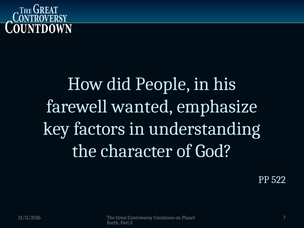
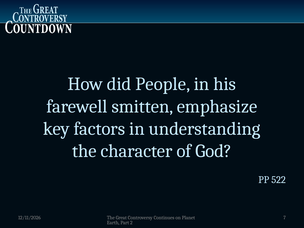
wanted: wanted -> smitten (142, 106)
